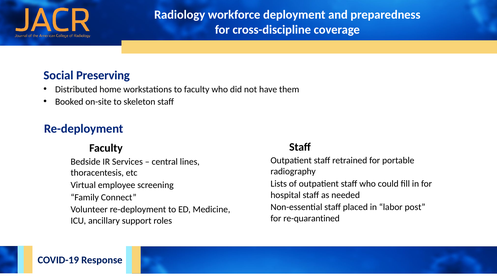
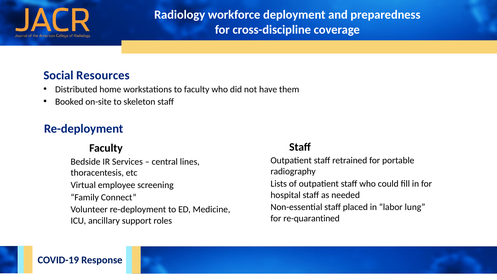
Preserving: Preserving -> Resources (103, 75)
post: post -> lung (415, 207)
